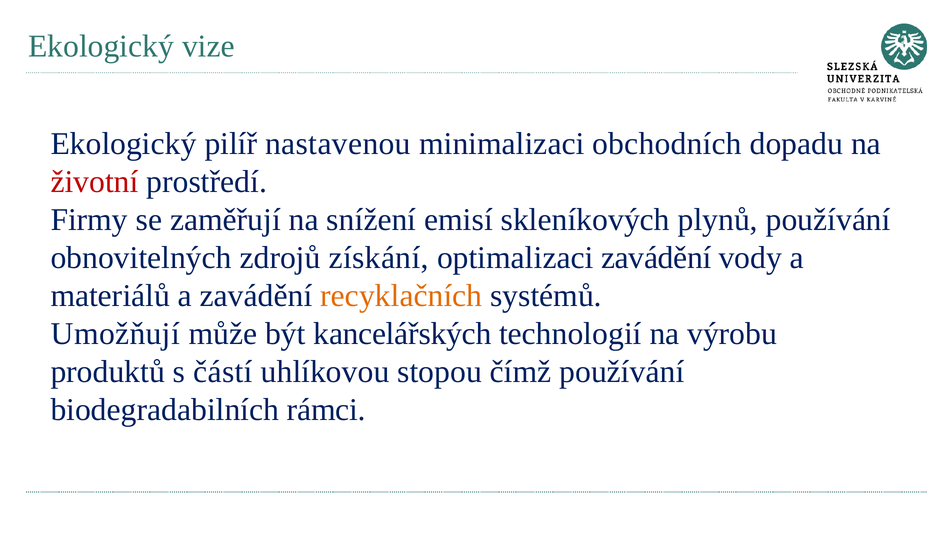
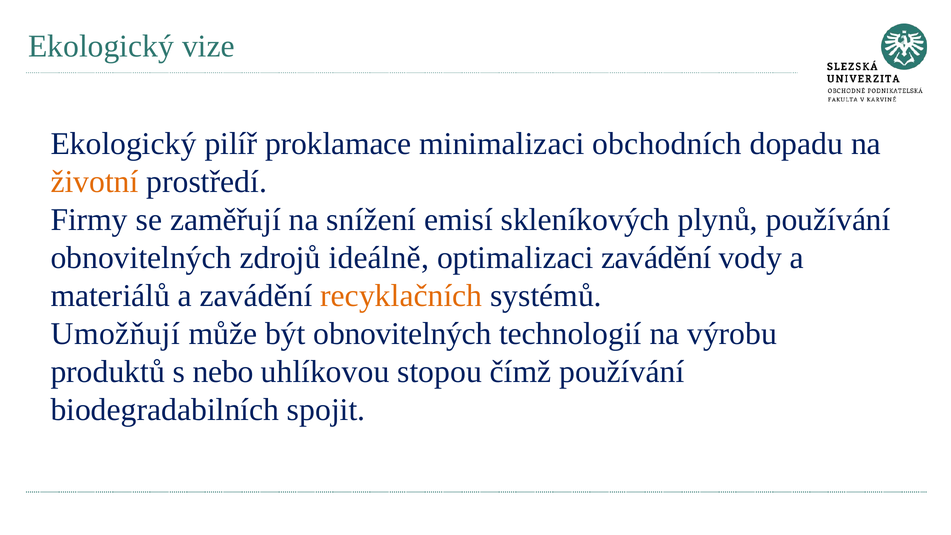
nastavenou: nastavenou -> proklamace (338, 144)
životní colour: red -> orange (94, 182)
získání: získání -> ideálně (379, 258)
být kancelářských: kancelářských -> obnovitelných (402, 334)
částí: částí -> nebo (223, 372)
rámci: rámci -> spojit (326, 410)
